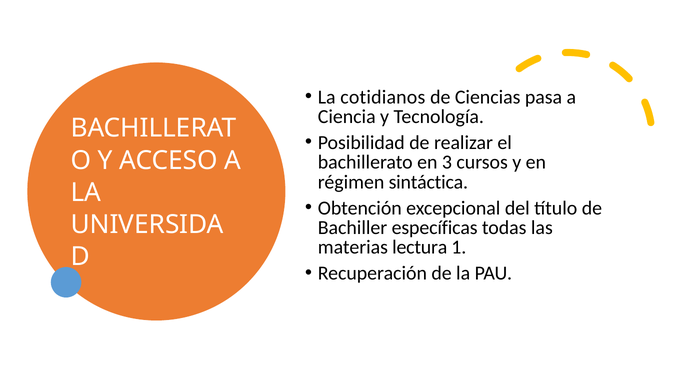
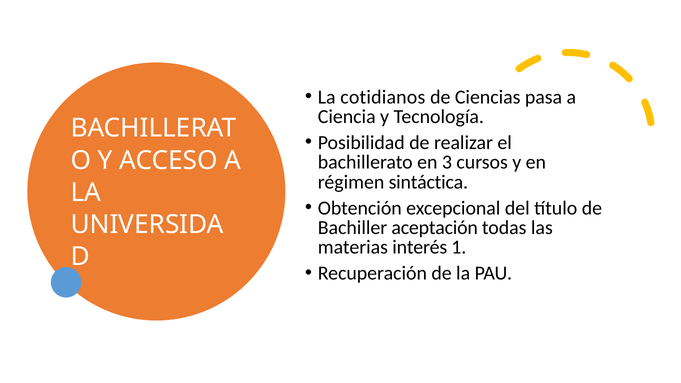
específicas: específicas -> aceptación (435, 228)
lectura: lectura -> interés (420, 247)
